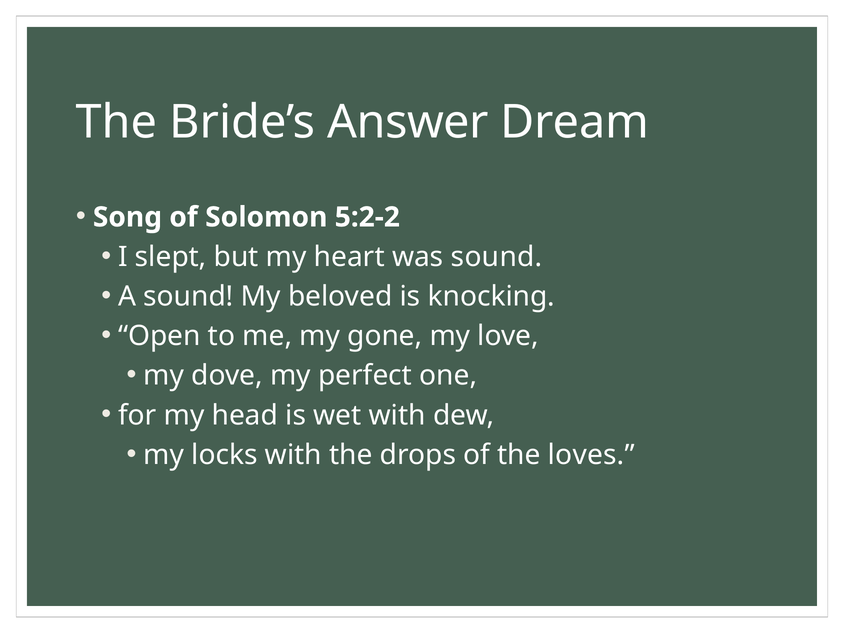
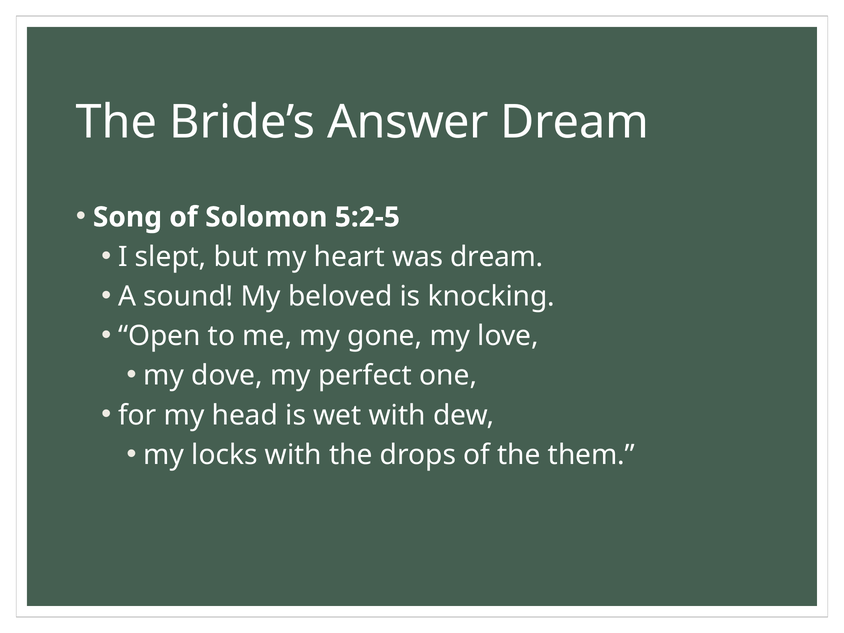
5:2-2: 5:2-2 -> 5:2-5 (367, 217)
was sound: sound -> dream (497, 257)
loves: loves -> them (592, 455)
